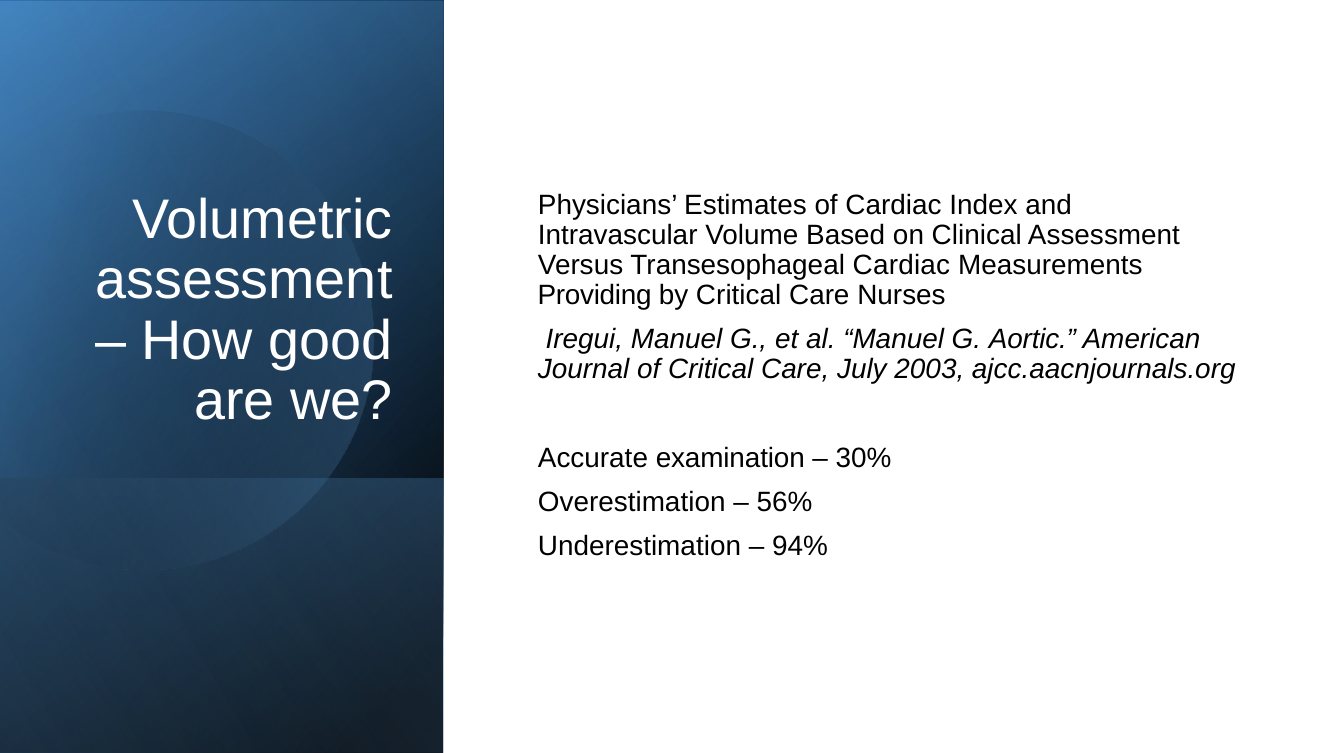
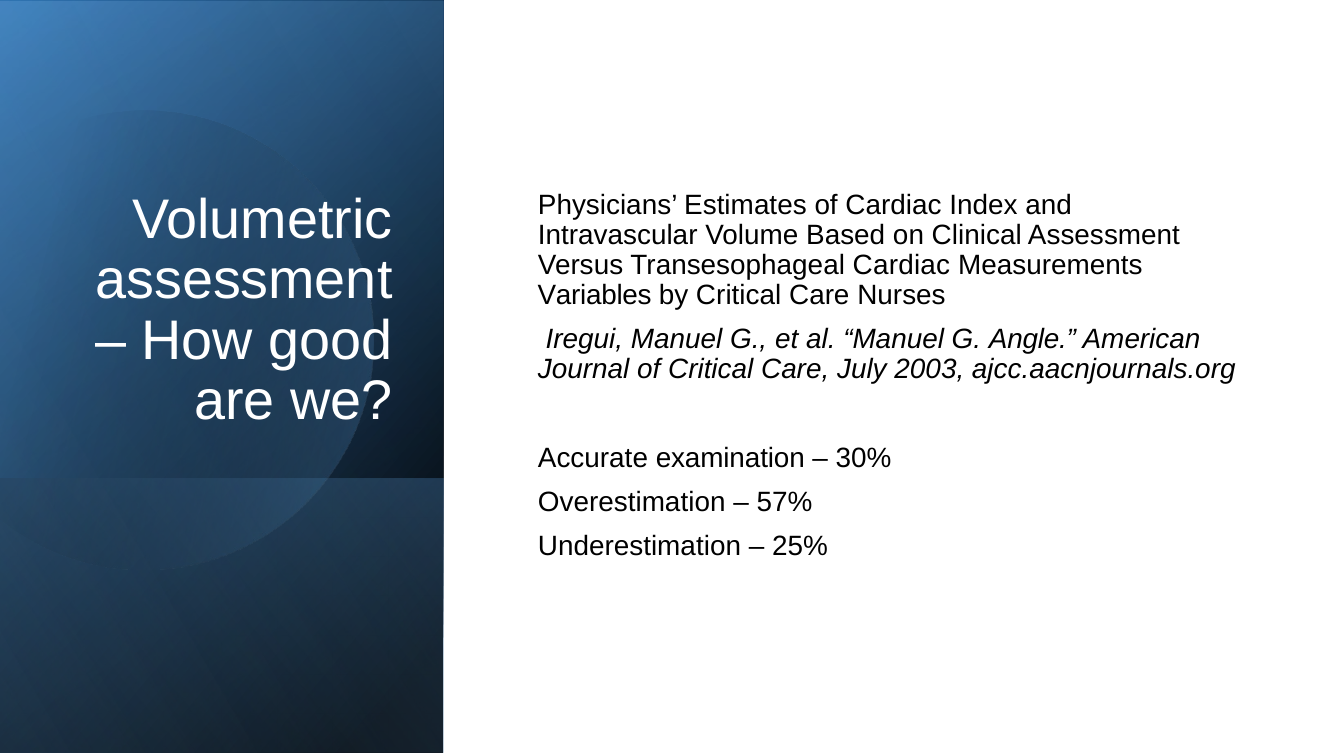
Providing: Providing -> Variables (595, 295)
Aortic: Aortic -> Angle (1033, 339)
56%: 56% -> 57% (784, 502)
94%: 94% -> 25% (800, 546)
